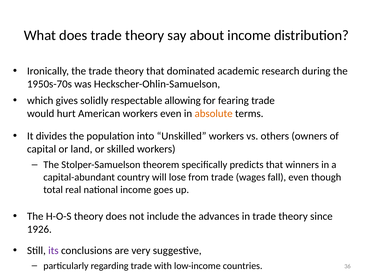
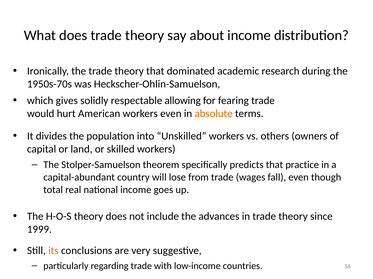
winners: winners -> practice (302, 165)
1926: 1926 -> 1999 (39, 230)
its colour: purple -> orange (53, 251)
